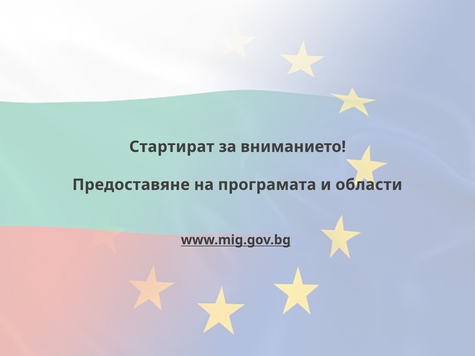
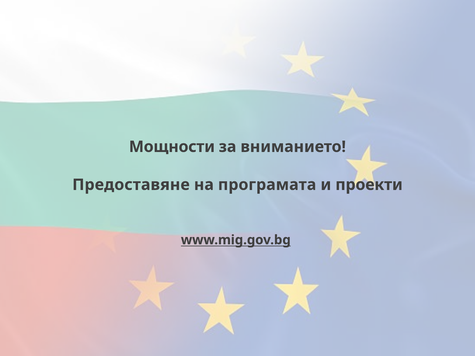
Стартират: Стартират -> Мощности (172, 147)
области: области -> проекти (369, 185)
